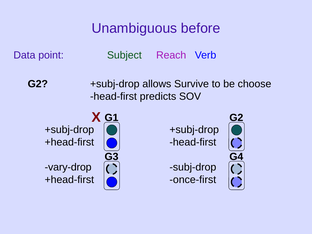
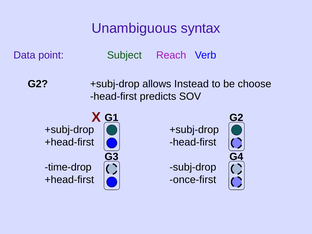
before: before -> syntax (201, 28)
Survive: Survive -> Instead (191, 84)
vary-drop: vary-drop -> time-drop (68, 167)
